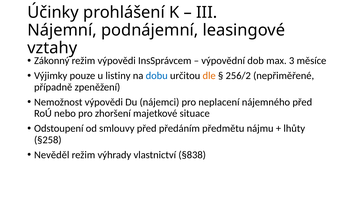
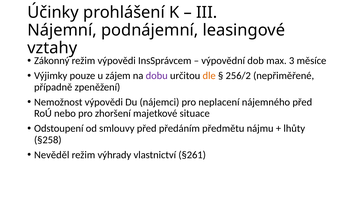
listiny: listiny -> zájem (118, 76)
dobu colour: blue -> purple (157, 76)
§838: §838 -> §261 (192, 155)
